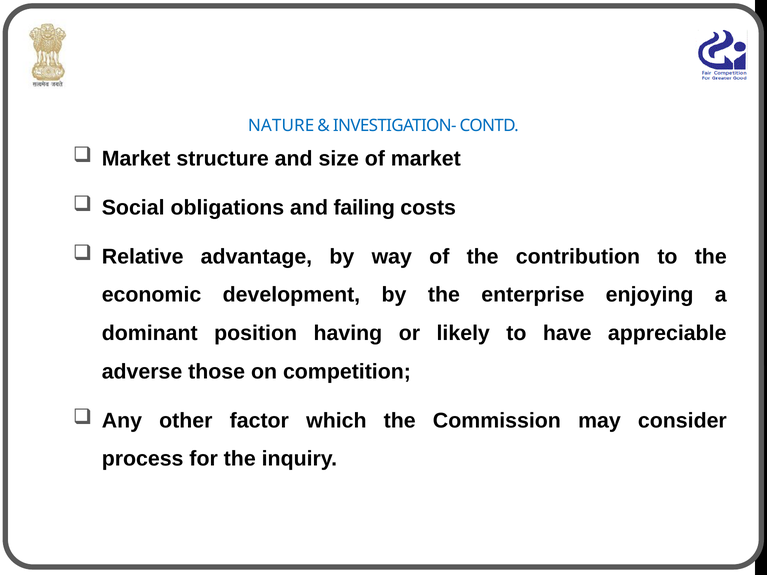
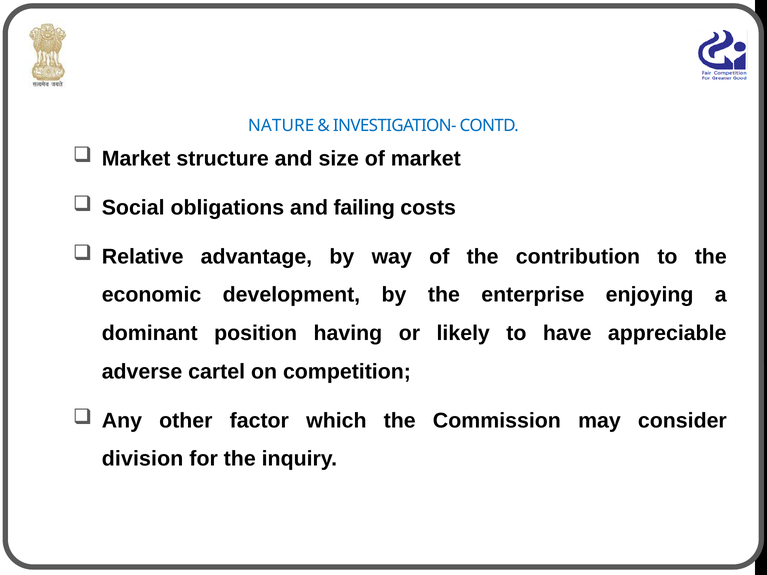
those: those -> cartel (217, 372)
process: process -> division (143, 459)
